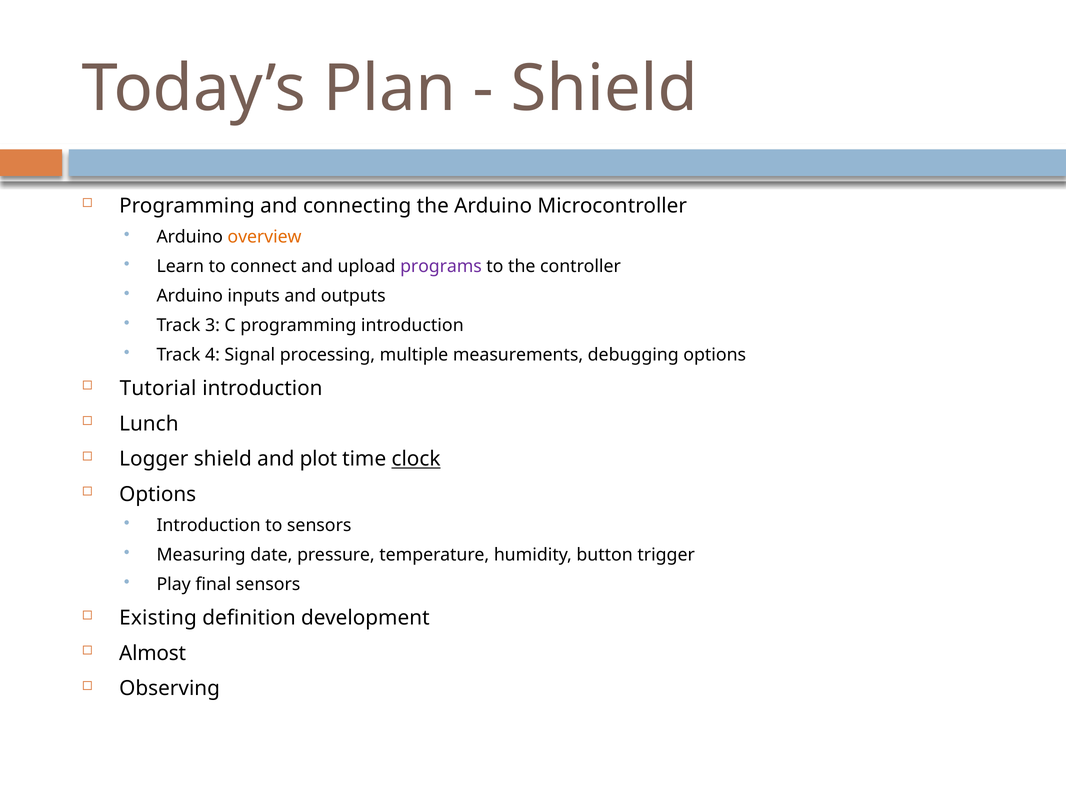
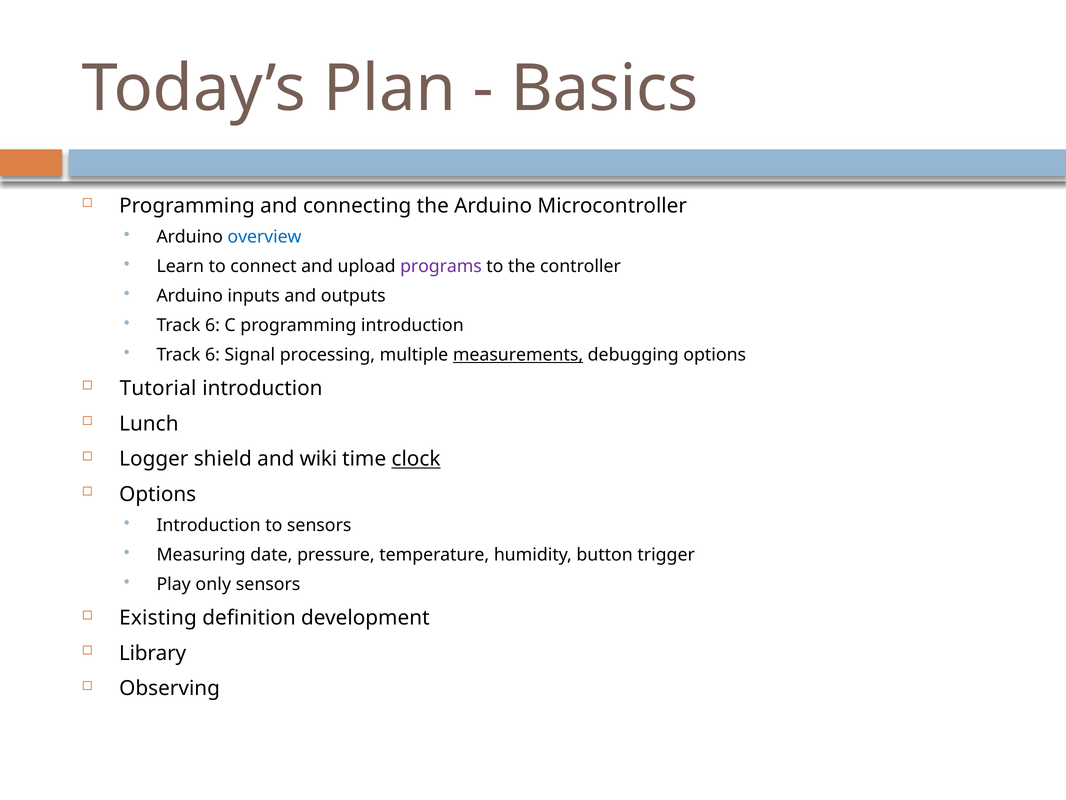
Shield: Shield -> Basics (605, 89)
overview colour: orange -> blue (264, 237)
3: 3 -> 6 (212, 325)
4: 4 -> 6 (212, 355)
measurements underline: none -> present (518, 355)
plot: plot -> wiki (318, 459)
final: final -> only (213, 584)
Almost: Almost -> Library (153, 653)
